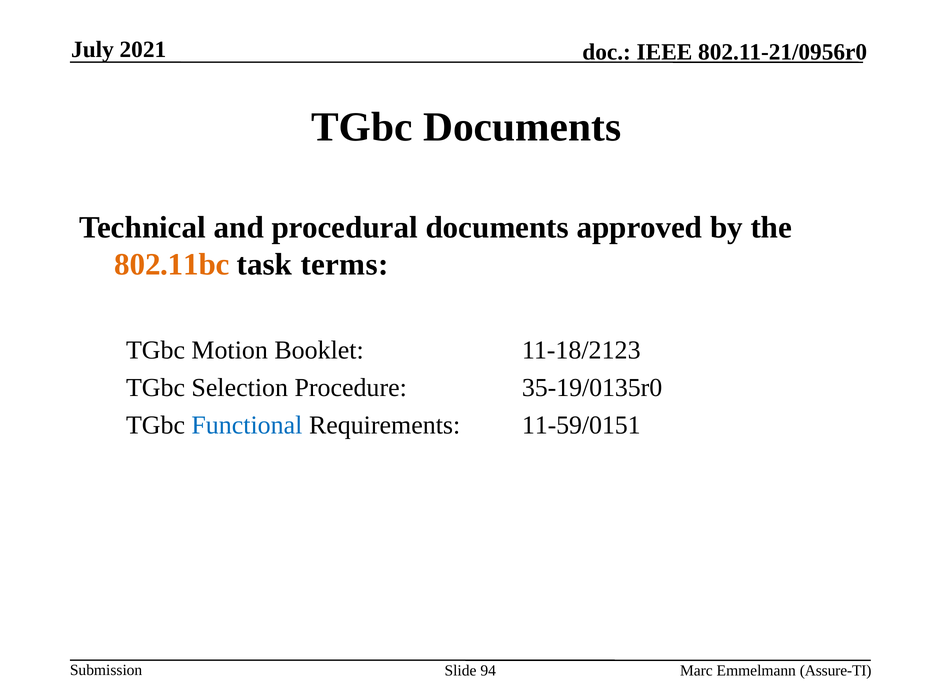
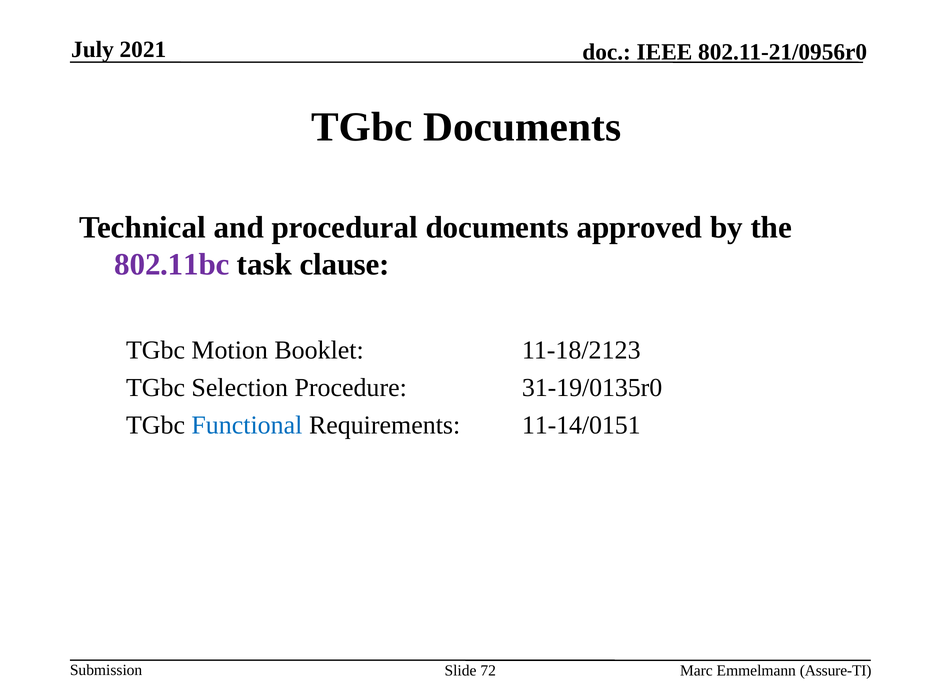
802.11bc colour: orange -> purple (172, 265)
terms: terms -> clause (345, 265)
35-19/0135r0: 35-19/0135r0 -> 31-19/0135r0 (592, 388)
11-59/0151: 11-59/0151 -> 11-14/0151 (581, 426)
94: 94 -> 72 (488, 671)
